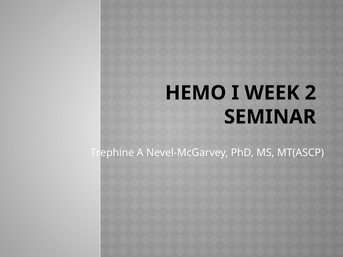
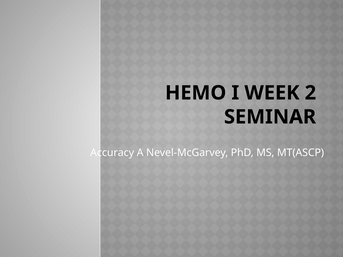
Trephine: Trephine -> Accuracy (112, 153)
